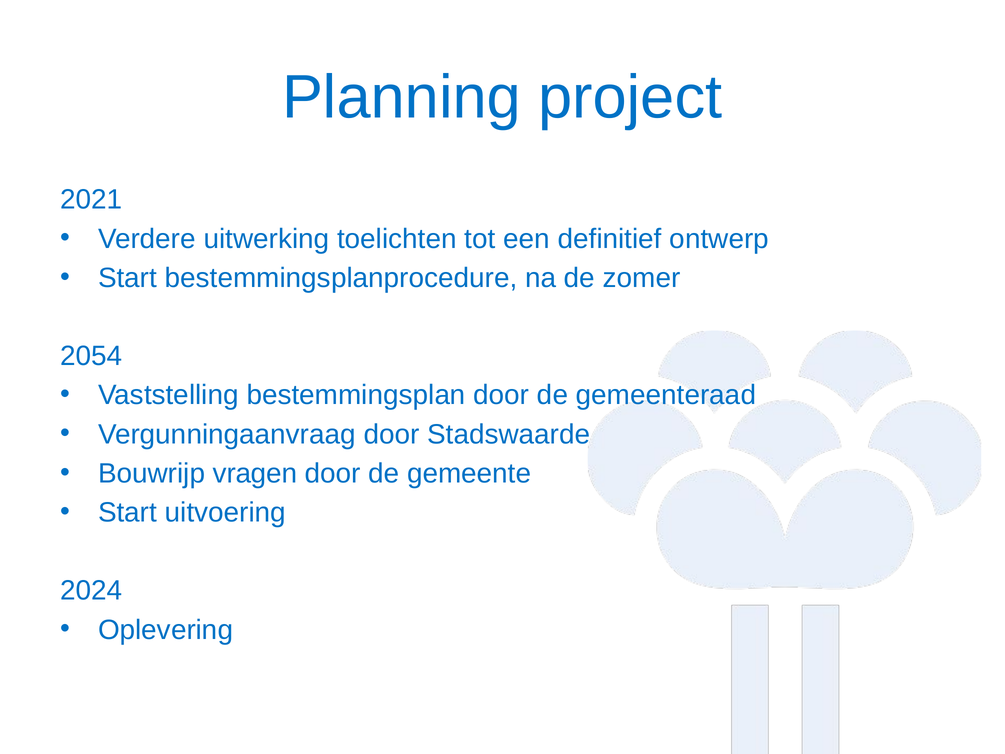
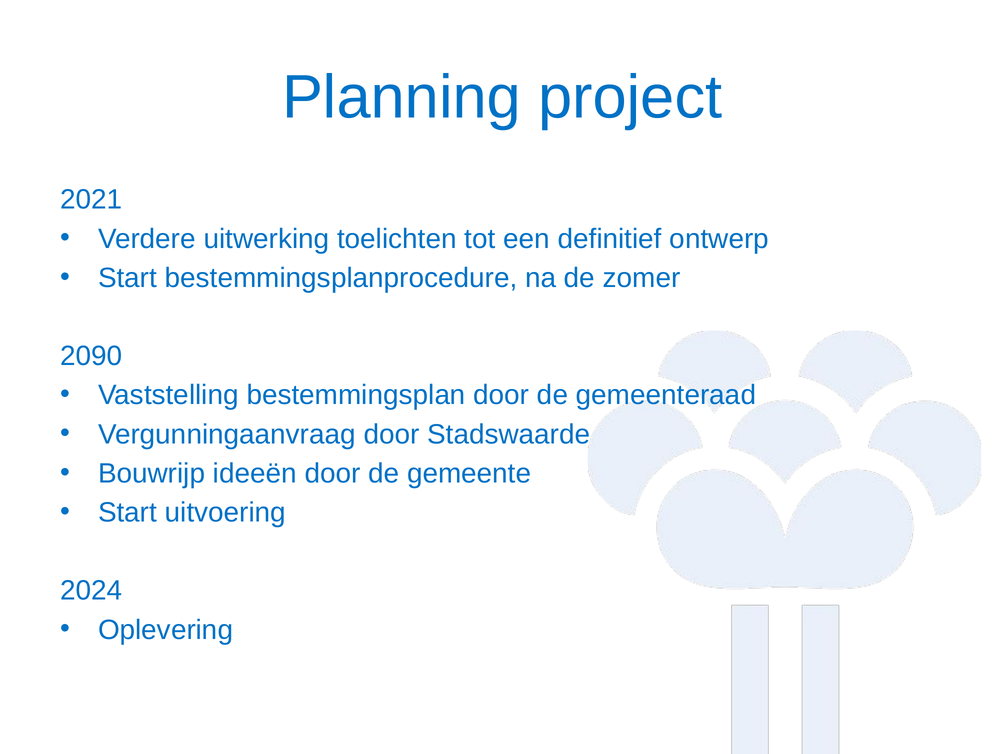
2054: 2054 -> 2090 (91, 356)
vragen: vragen -> ideeën (255, 473)
